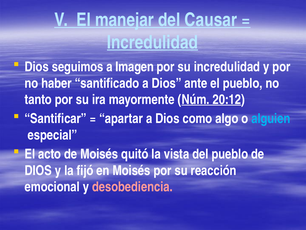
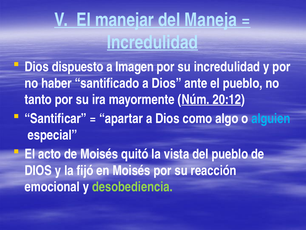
Causar: Causar -> Maneja (211, 20)
seguimos: seguimos -> dispuesto (78, 67)
desobediencia colour: pink -> light green (132, 186)
